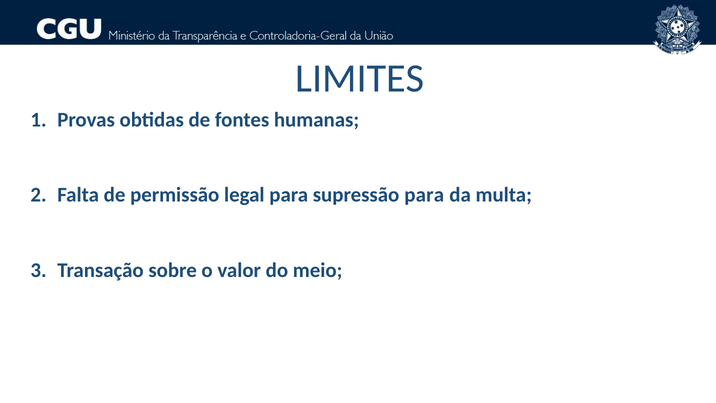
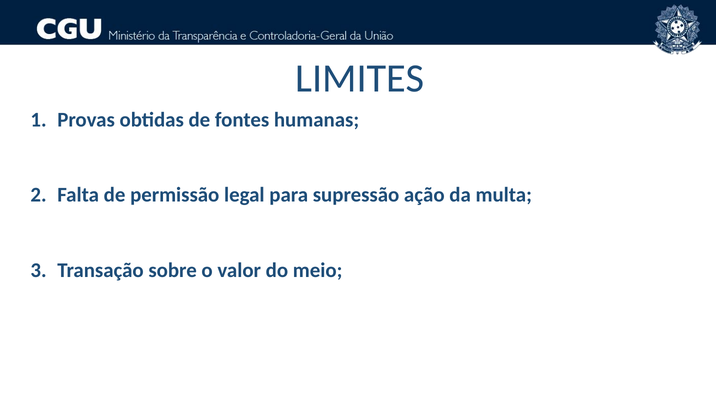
supressão para: para -> ação (424, 195)
